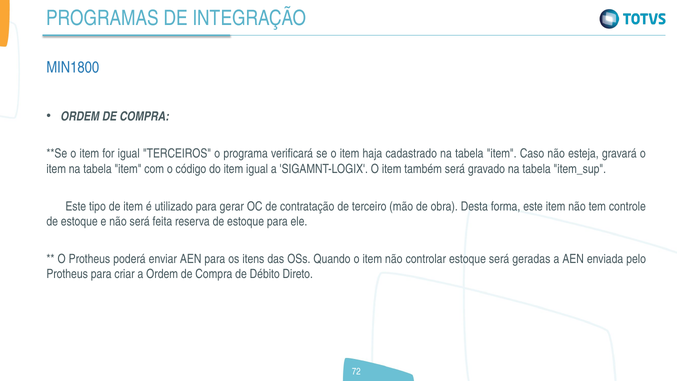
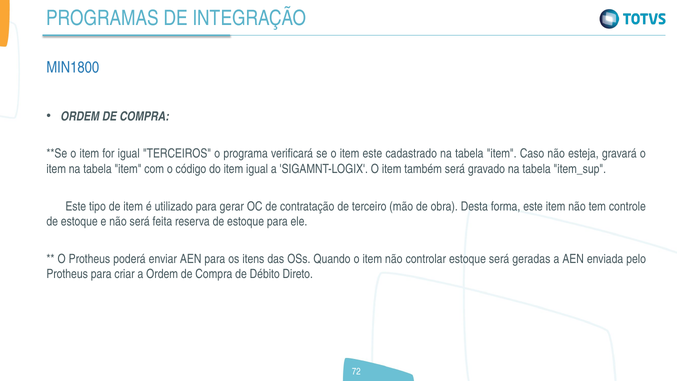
item haja: haja -> este (372, 154)
